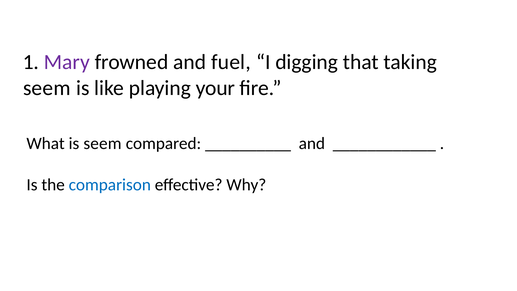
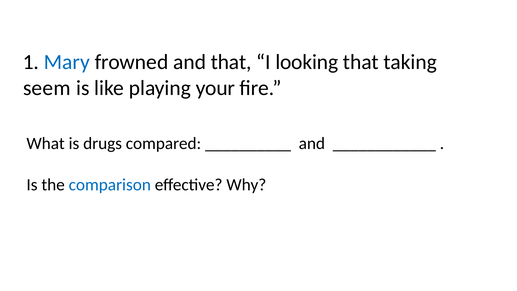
Mary colour: purple -> blue (67, 62)
and fuel: fuel -> that (231, 62)
digging: digging -> looking (307, 62)
is seem: seem -> drugs (103, 143)
